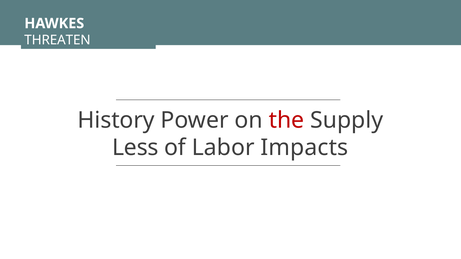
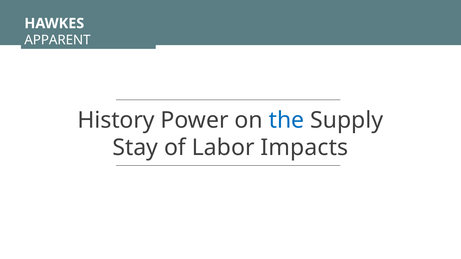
THREATEN: THREATEN -> APPARENT (57, 40)
the colour: red -> blue (287, 120)
Less: Less -> Stay (135, 148)
